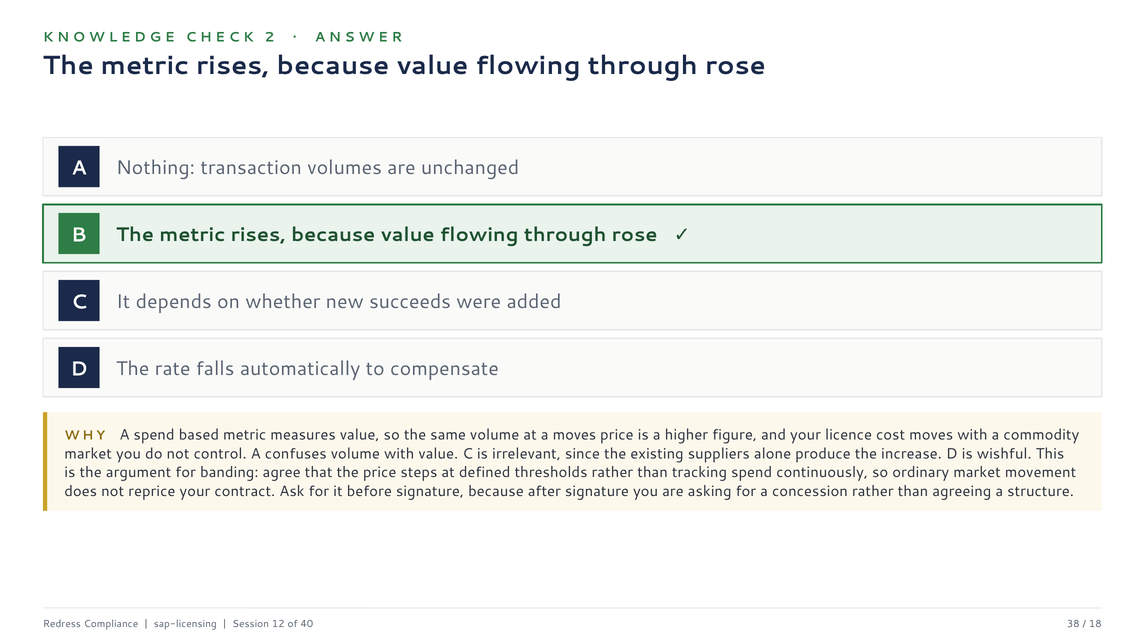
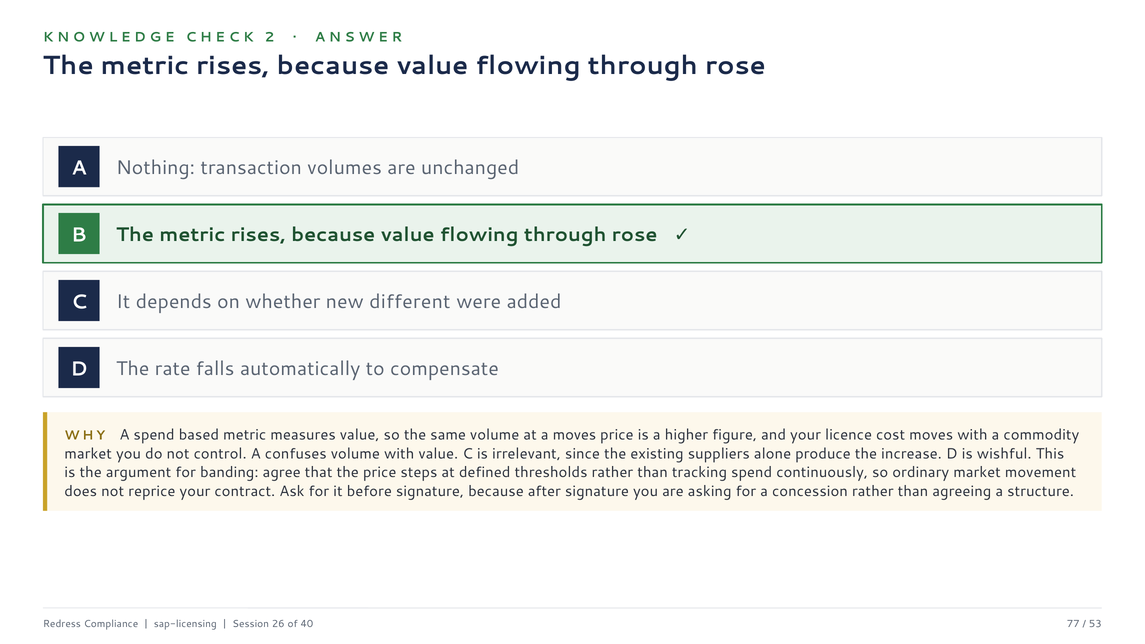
succeeds: succeeds -> different (410, 302)
12: 12 -> 26 (278, 624)
38: 38 -> 77 (1073, 624)
18: 18 -> 53 (1095, 624)
